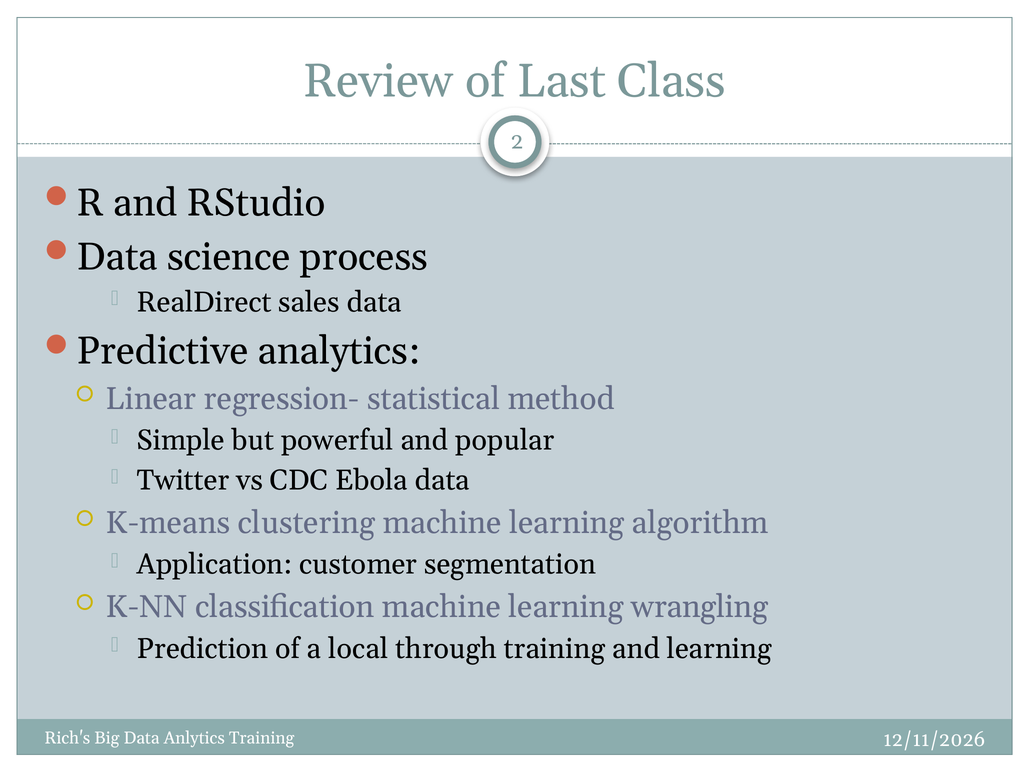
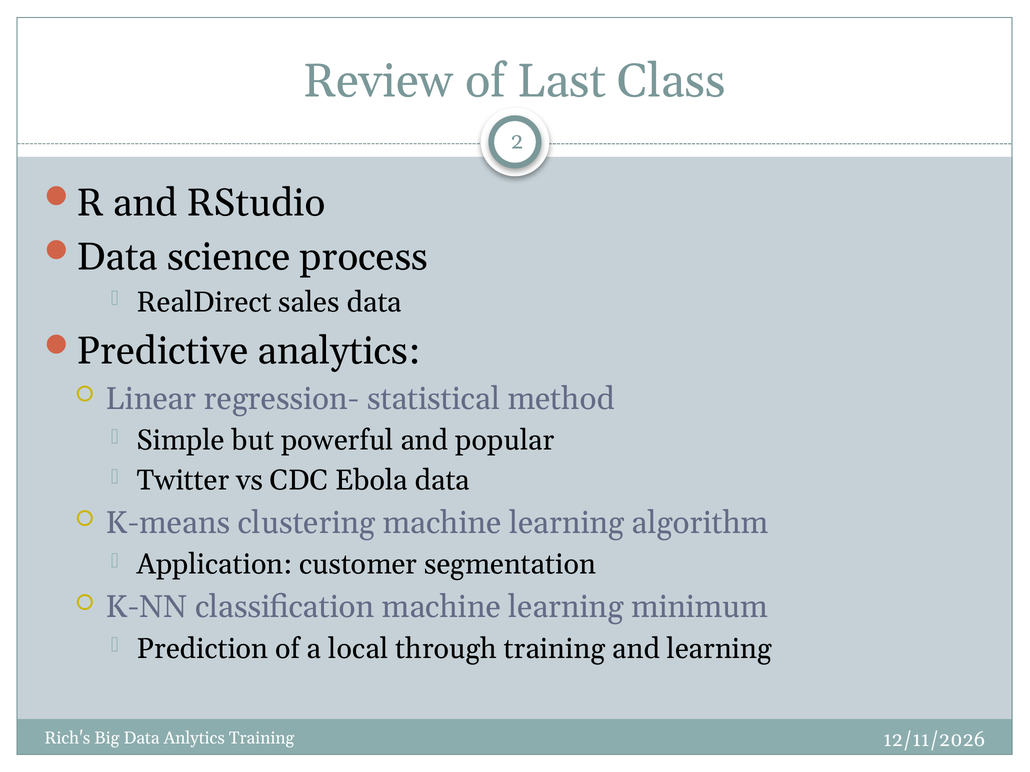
wrangling: wrangling -> minimum (700, 607)
